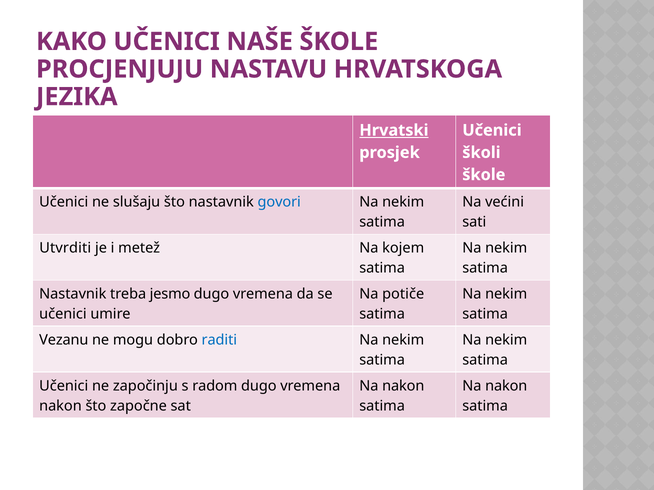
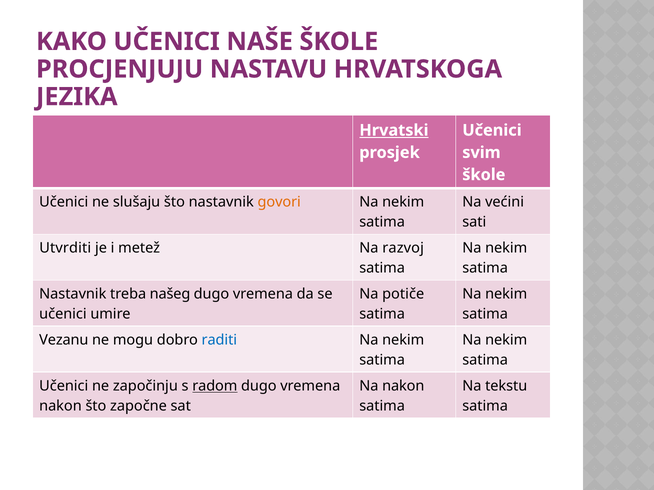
školi: školi -> svim (481, 153)
govori colour: blue -> orange (279, 202)
kojem: kojem -> razvoj (403, 248)
jesmo: jesmo -> našeg (170, 294)
radom underline: none -> present (215, 386)
nakon: nakon -> tekstu (506, 386)
